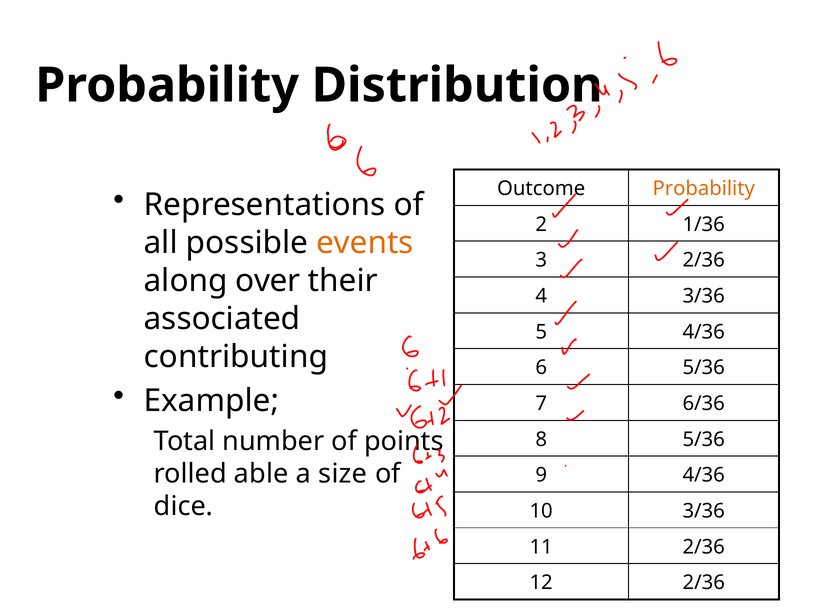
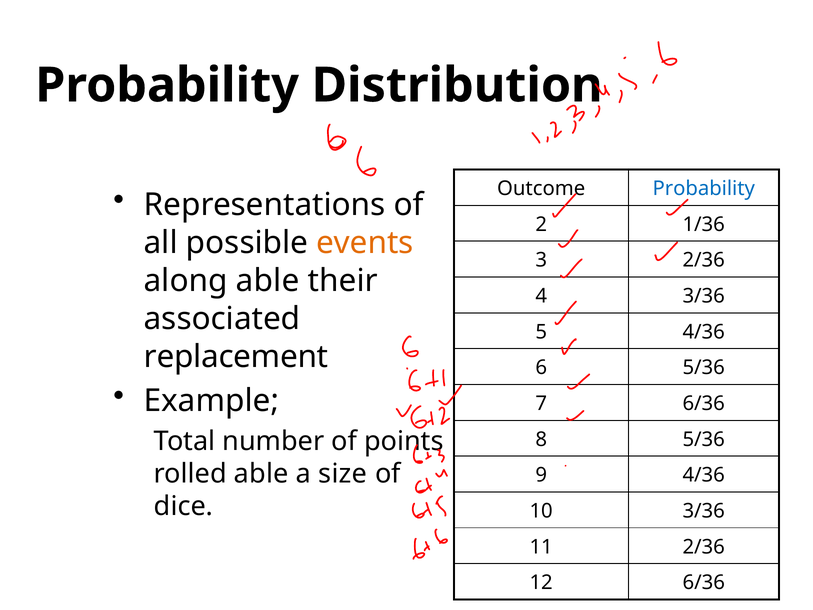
Probability colour: orange -> blue (704, 188)
along over: over -> able (268, 281)
contributing: contributing -> replacement (236, 357)
12 2/36: 2/36 -> 6/36 (704, 582)
